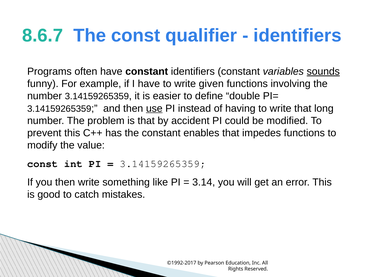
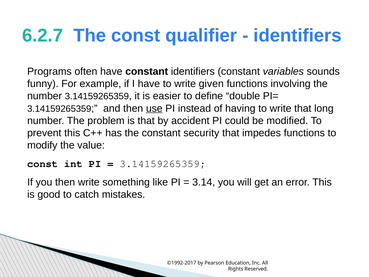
8.6.7: 8.6.7 -> 6.2.7 (43, 35)
sounds underline: present -> none (323, 71)
enables: enables -> security (201, 133)
